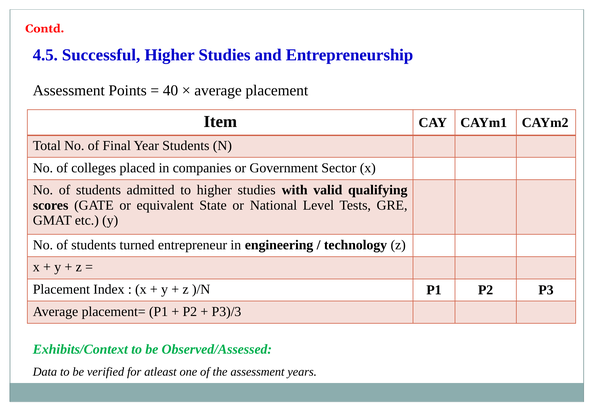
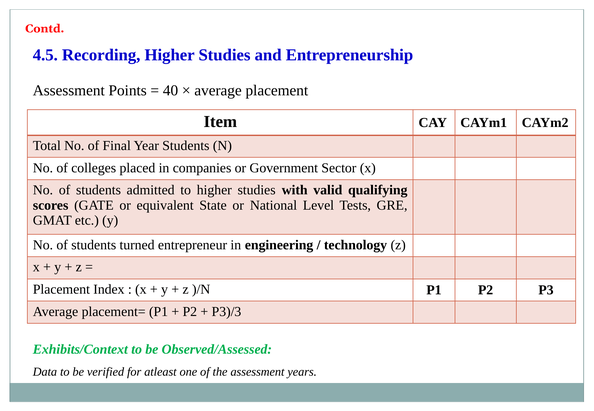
Successful: Successful -> Recording (101, 55)
